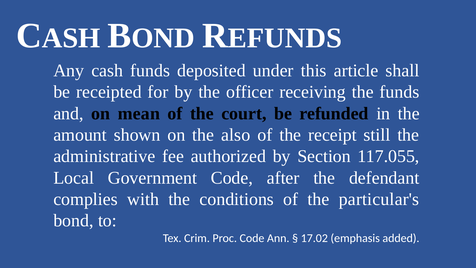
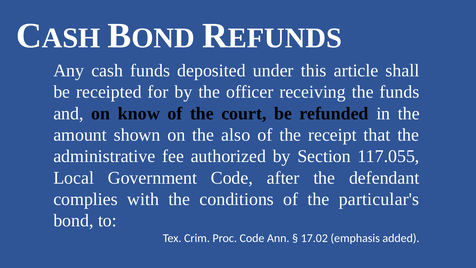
mean: mean -> know (139, 113)
still: still -> that (377, 135)
